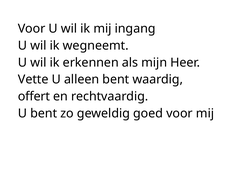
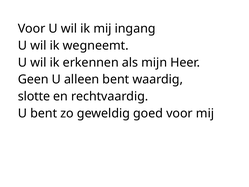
Vette: Vette -> Geen (33, 79)
offert: offert -> slotte (34, 96)
